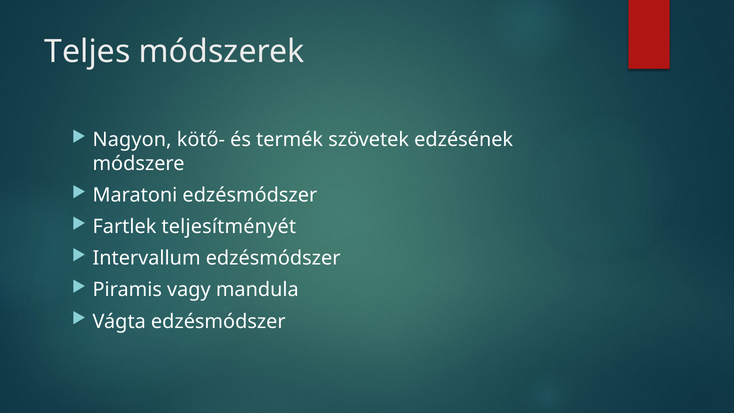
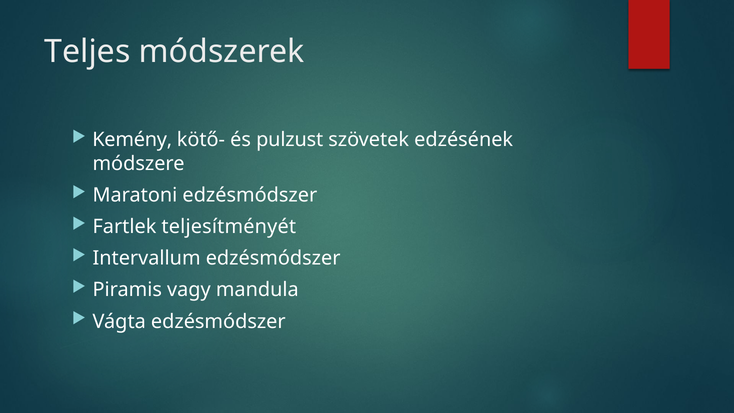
Nagyon: Nagyon -> Kemény (132, 140)
termék: termék -> pulzust (290, 140)
